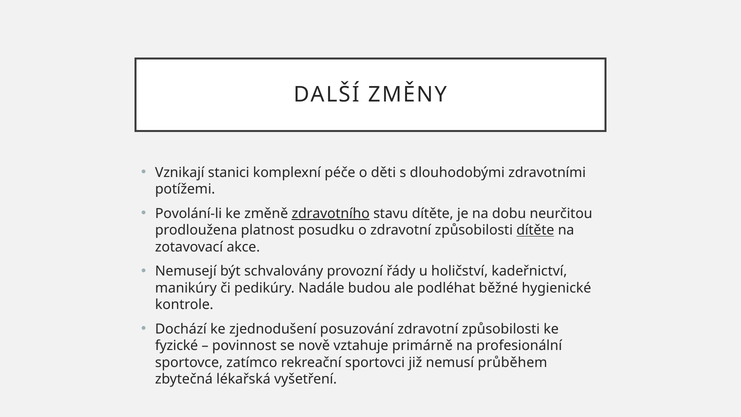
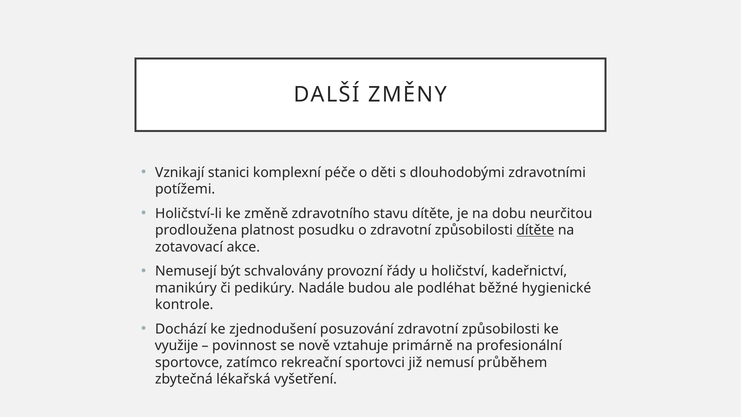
Povolání-li: Povolání-li -> Holičství-li (188, 213)
zdravotního underline: present -> none (331, 213)
fyzické: fyzické -> využije (177, 346)
